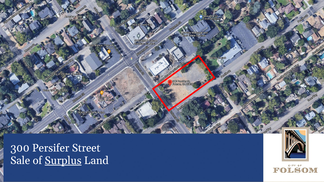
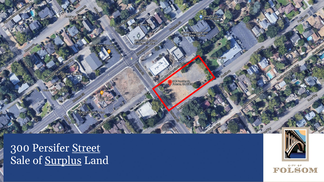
Street underline: none -> present (86, 148)
